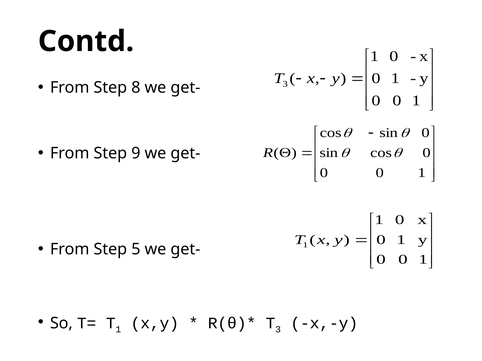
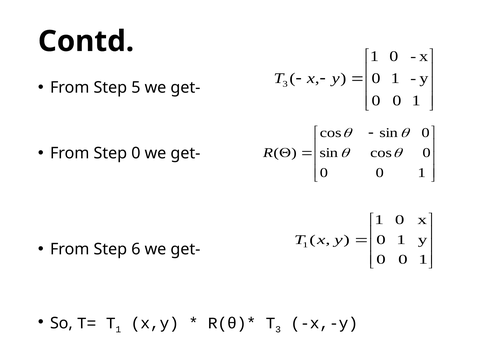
8: 8 -> 5 (136, 88)
Step 9: 9 -> 0 (136, 153)
5: 5 -> 6 (136, 250)
